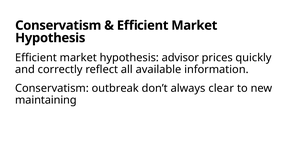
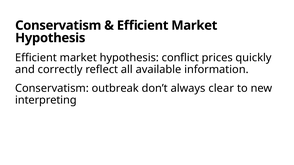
advisor: advisor -> conflict (180, 58)
maintaining: maintaining -> interpreting (46, 100)
